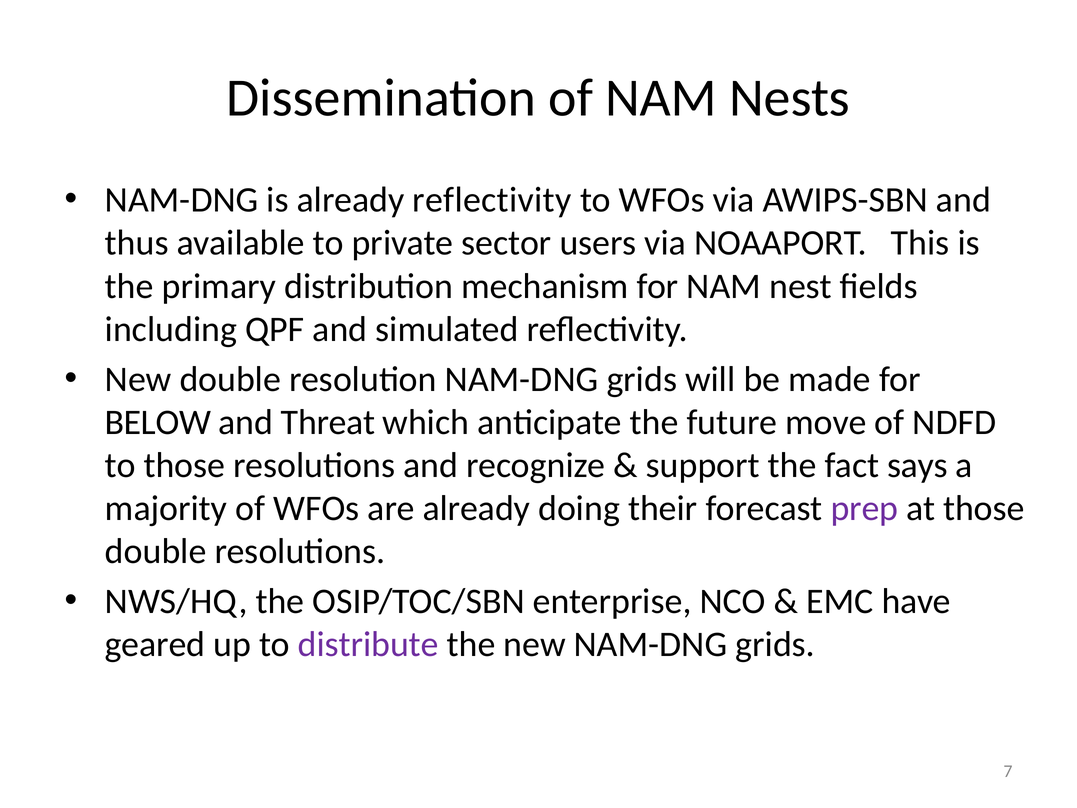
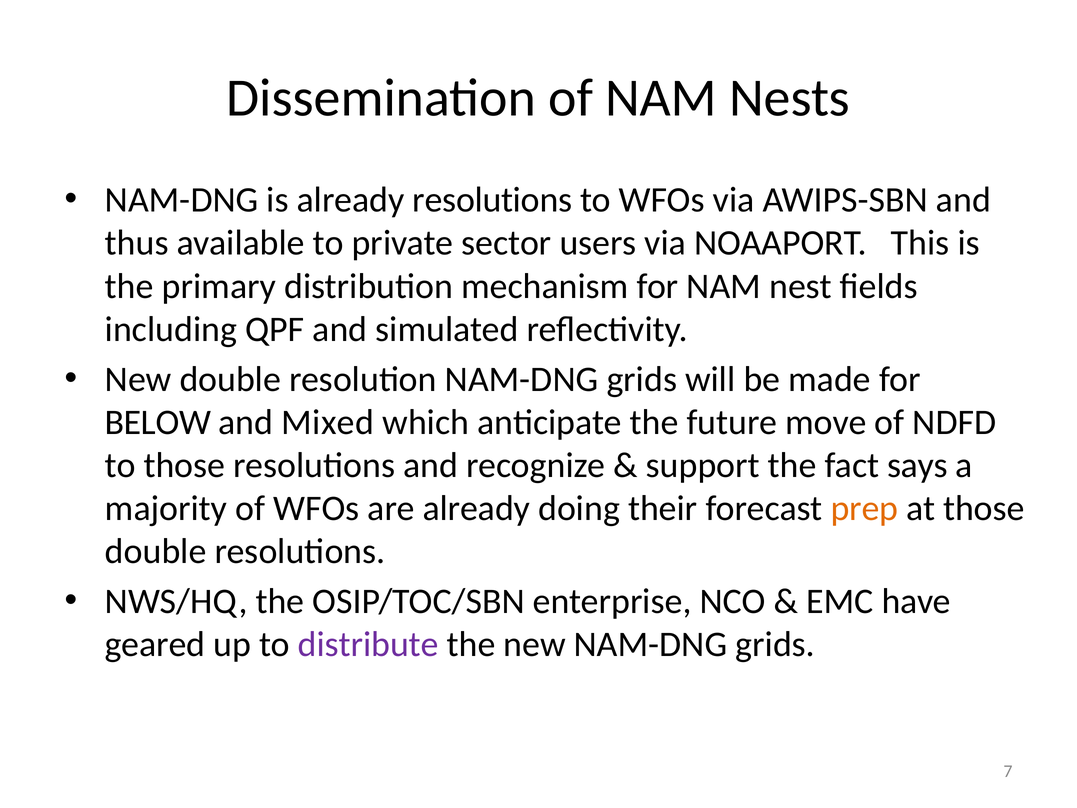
already reflectivity: reflectivity -> resolutions (492, 200)
Threat: Threat -> Mixed (328, 422)
prep colour: purple -> orange (864, 508)
